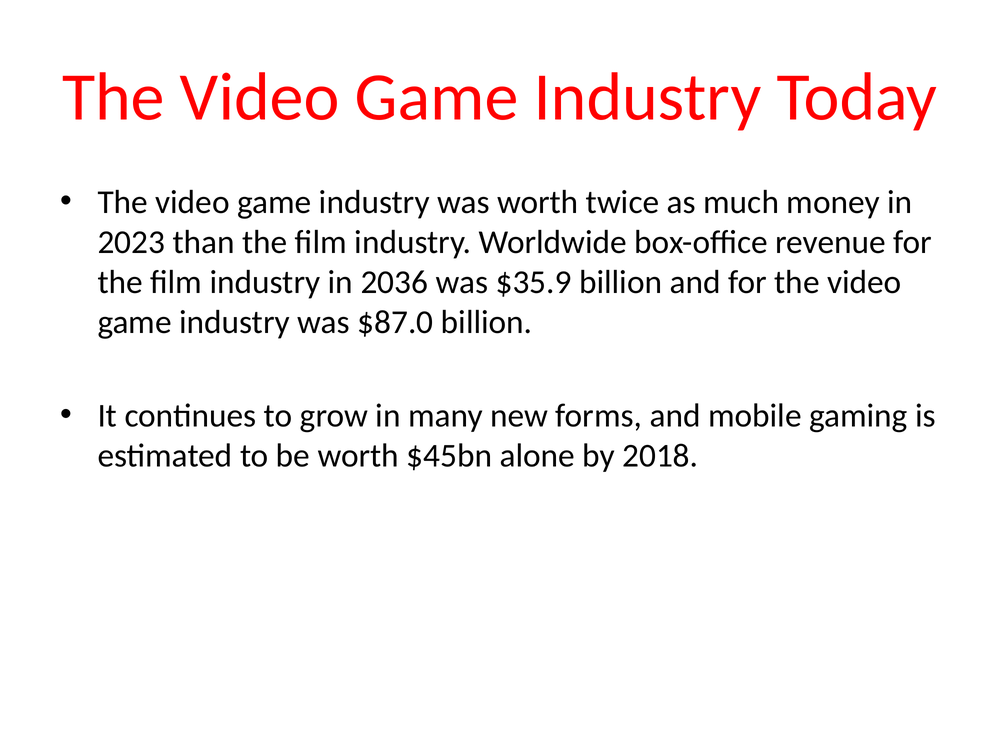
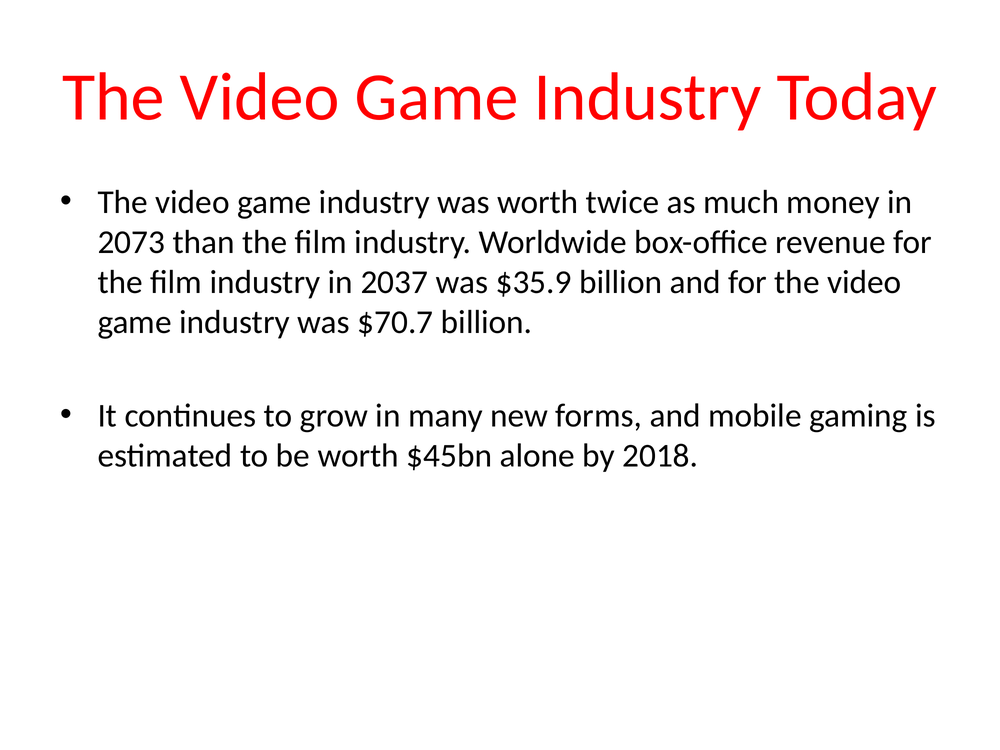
2023: 2023 -> 2073 (131, 242)
2036: 2036 -> 2037 (394, 282)
$87.0: $87.0 -> $70.7 (395, 322)
